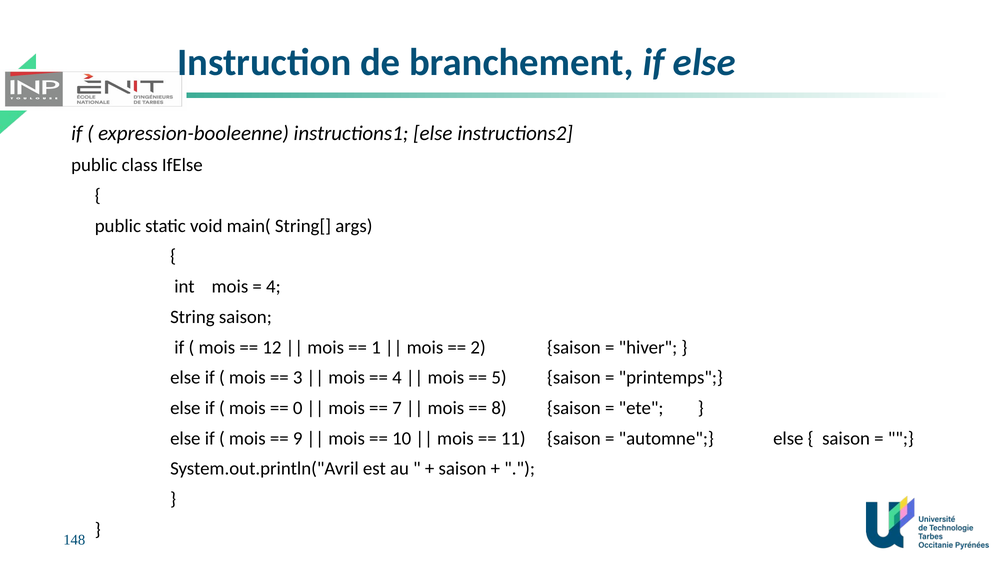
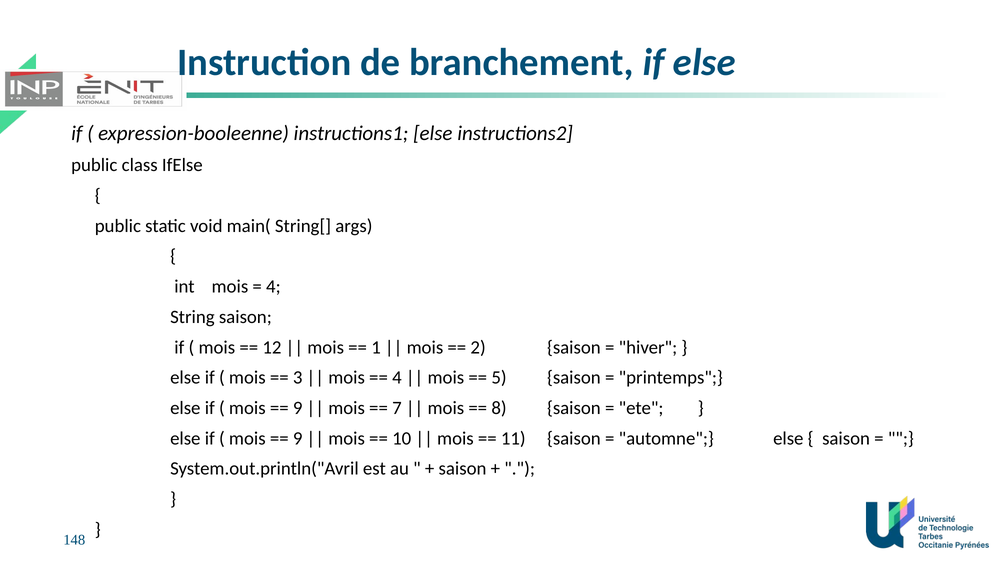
0: 0 -> 9 (298, 408)
